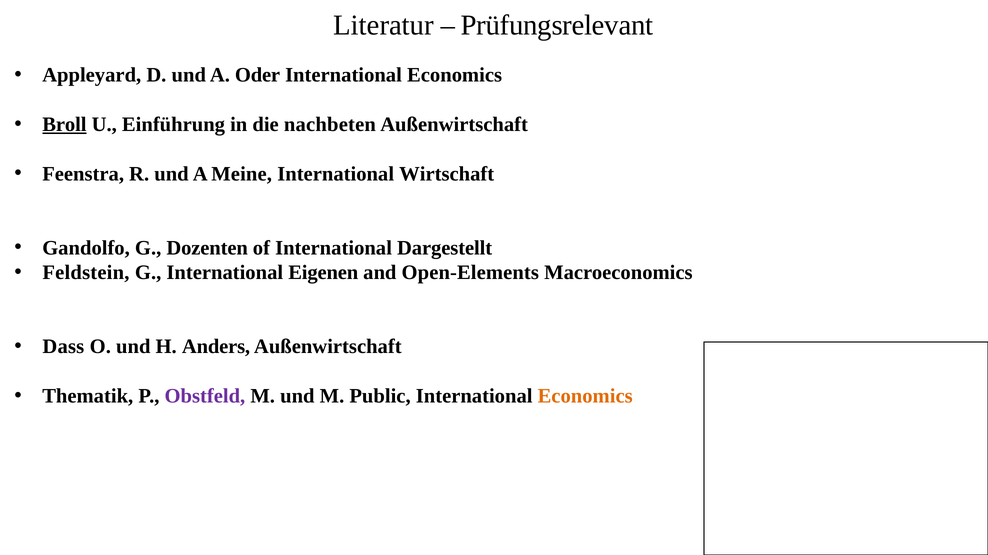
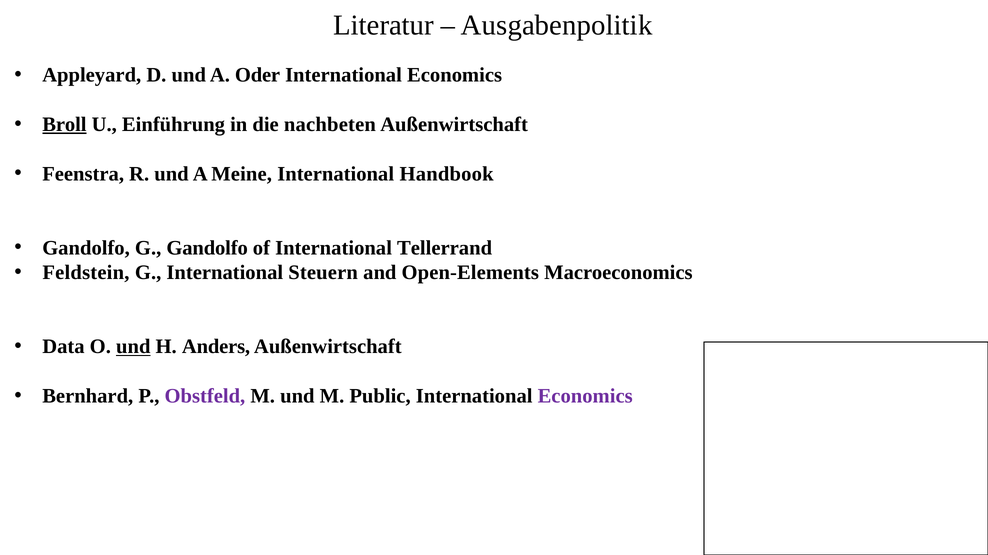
Prüfungsrelevant: Prüfungsrelevant -> Ausgabenpolitik (557, 25)
Wirtschaft: Wirtschaft -> Handbook (447, 174)
G Dozenten: Dozenten -> Gandolfo (207, 248)
Dargestellt: Dargestellt -> Tellerrand (445, 248)
Eigenen: Eigenen -> Steuern (323, 273)
Dass: Dass -> Data (63, 347)
und underline: none -> present (133, 347)
Thematik: Thematik -> Bernhard (88, 396)
Economics colour: orange -> purple (585, 396)
